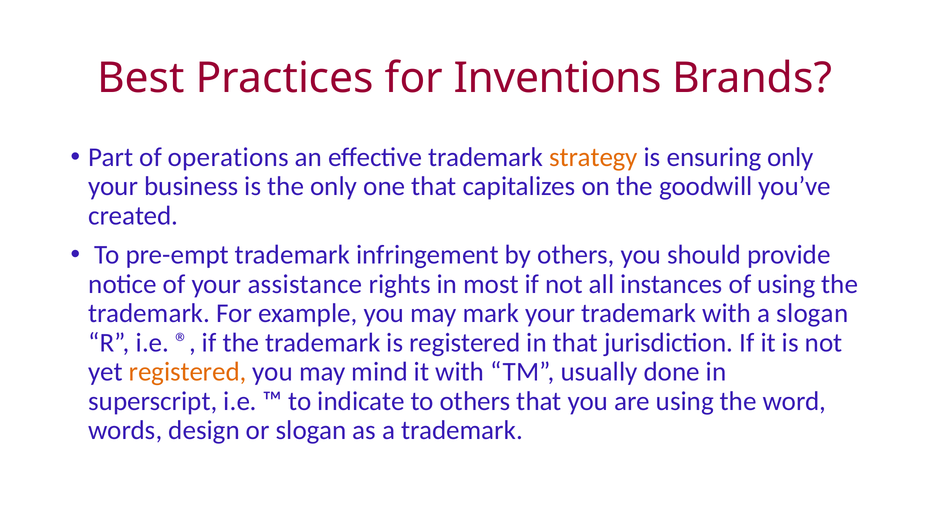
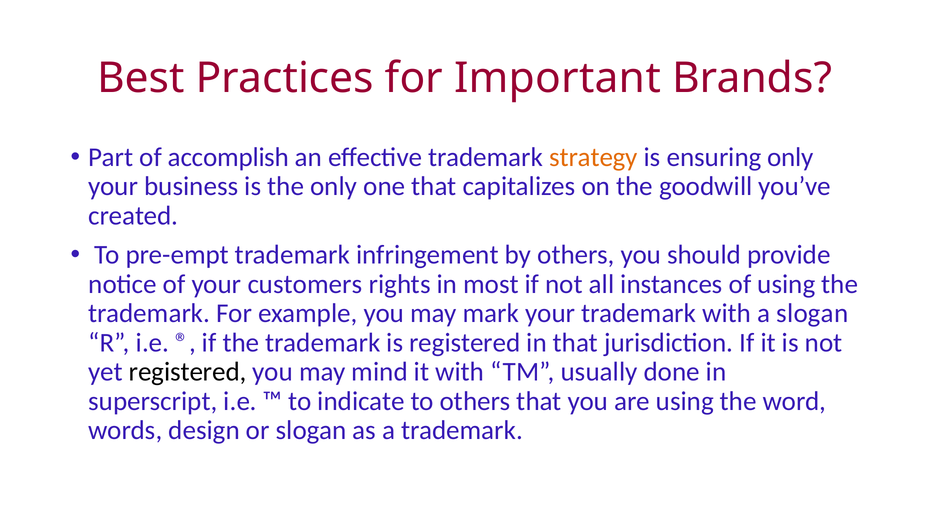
Inventions: Inventions -> Important (558, 78)
operations: operations -> accomplish (229, 157)
assistance: assistance -> customers (305, 284)
registered colour: orange -> black (188, 372)
